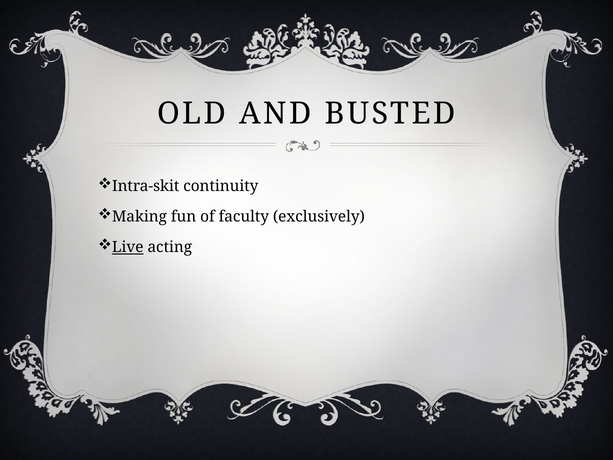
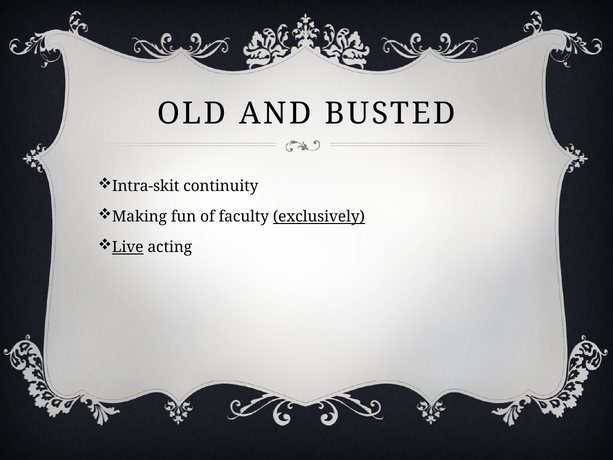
exclusively underline: none -> present (319, 217)
